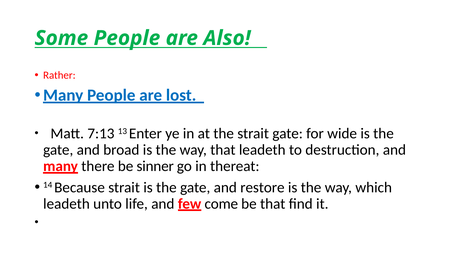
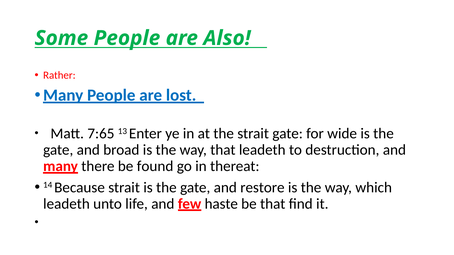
7:13: 7:13 -> 7:65 (101, 134)
sinner: sinner -> found (155, 167)
come: come -> haste (221, 204)
